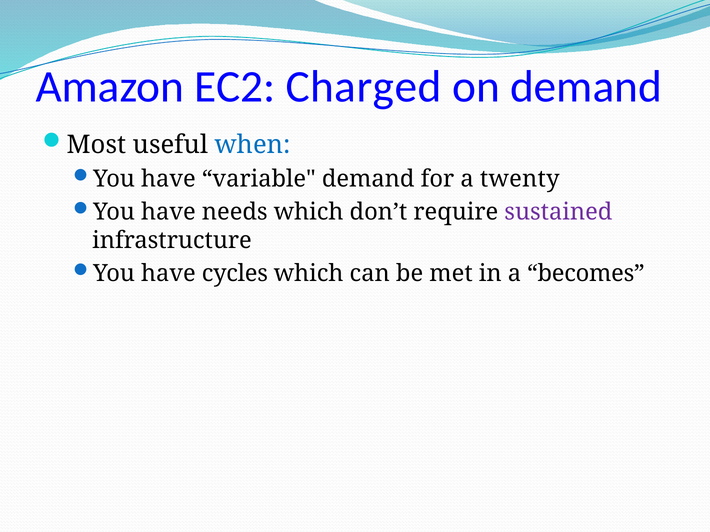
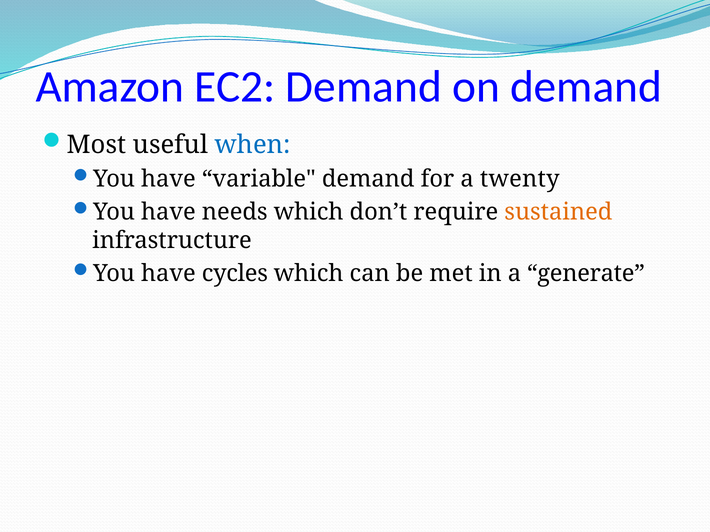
EC2 Charged: Charged -> Demand (364, 87)
sustained colour: purple -> orange (558, 212)
becomes: becomes -> generate (586, 274)
